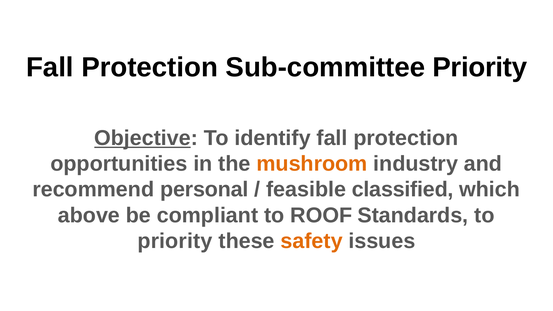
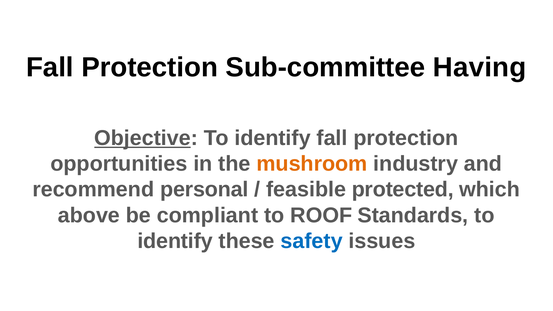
Sub-committee Priority: Priority -> Having (480, 67)
classified: classified -> protected (403, 190)
priority: priority -> identify (175, 241)
safety colour: orange -> blue (312, 241)
